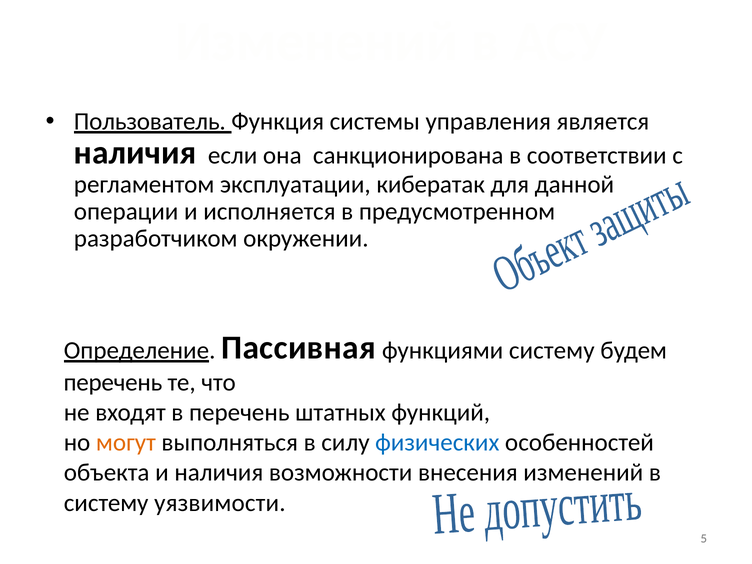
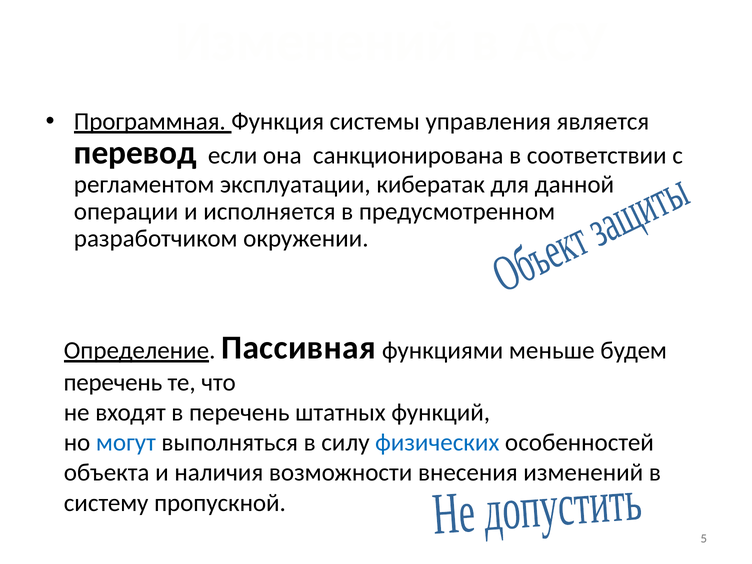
Пользователь: Пользователь -> Программная (150, 121)
наличия: наличия -> перевод (135, 153)
функциями систему: систему -> меньше (552, 351)
могут colour: orange -> blue (126, 443)
уязвимости: уязвимости -> пропускной (220, 503)
